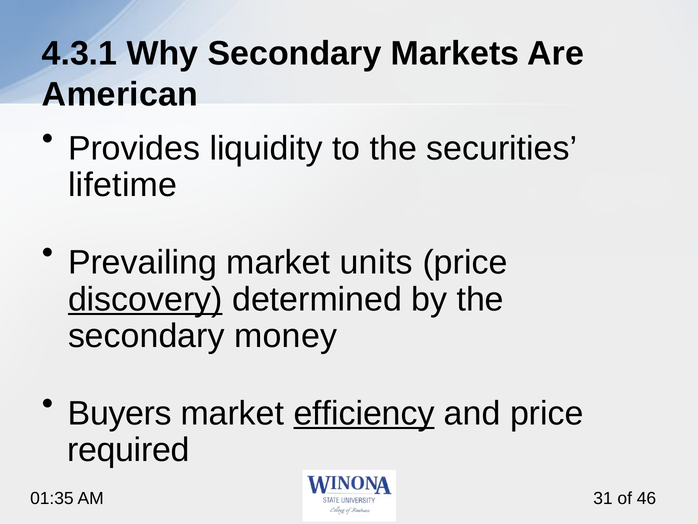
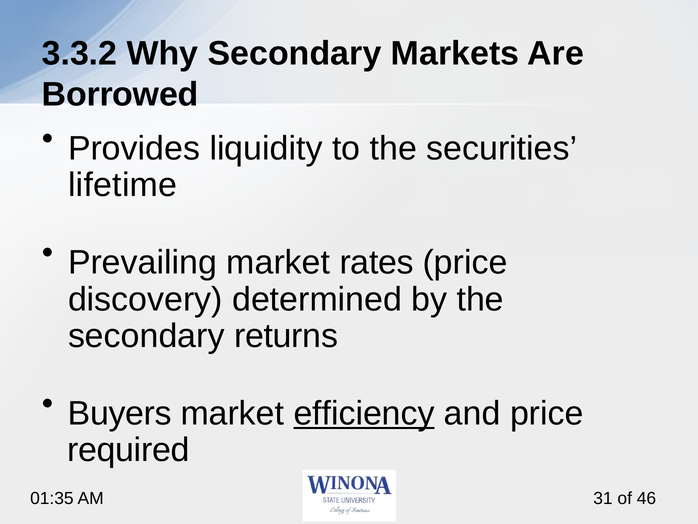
4.3.1: 4.3.1 -> 3.3.2 (80, 54)
American: American -> Borrowed (120, 94)
units: units -> rates (377, 262)
discovery underline: present -> none (145, 299)
money: money -> returns (286, 336)
